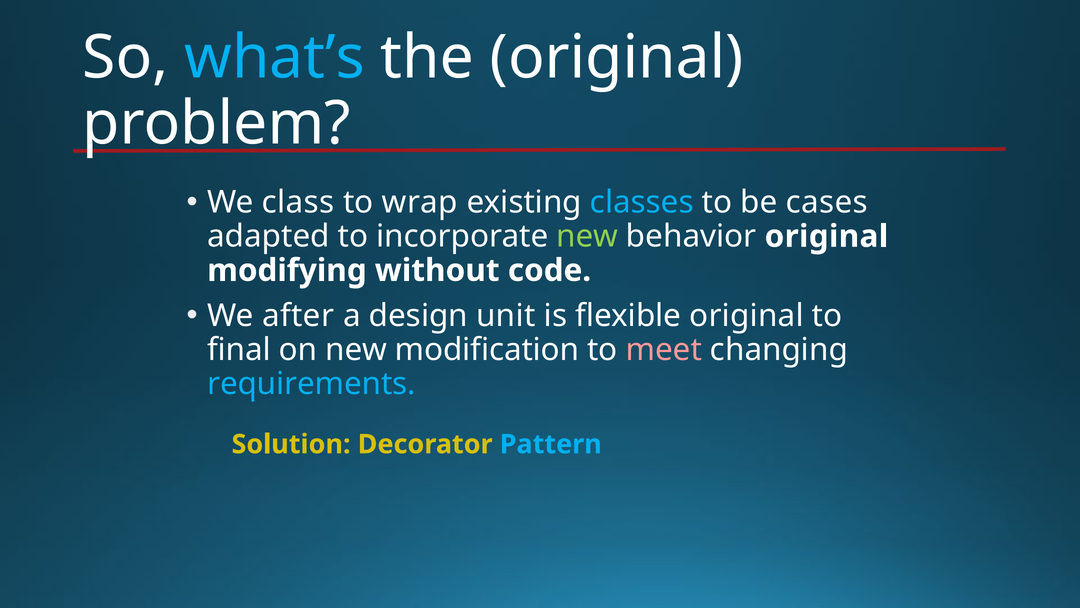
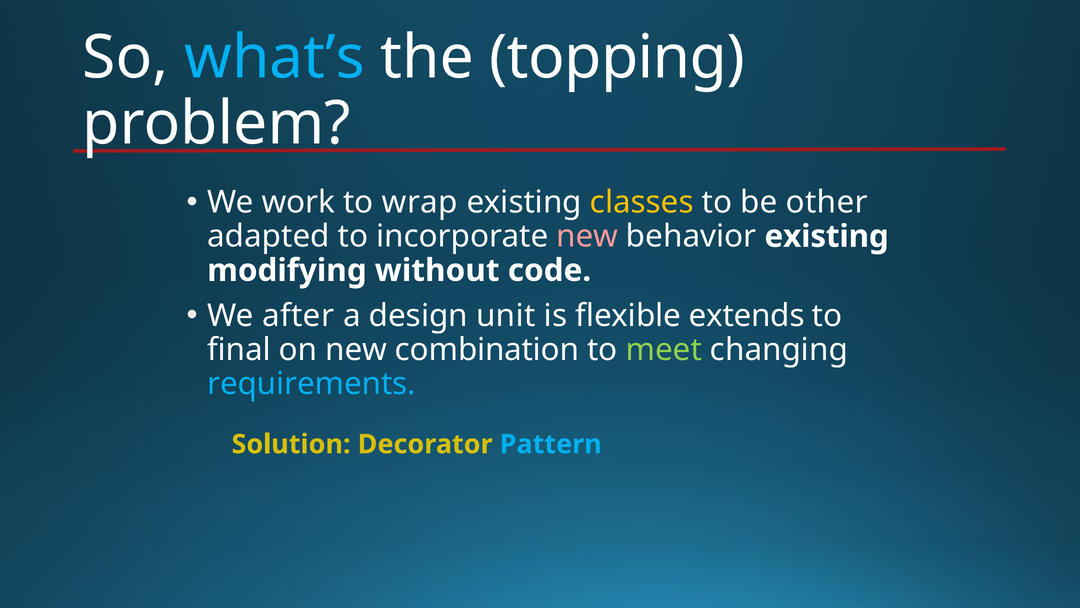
the original: original -> topping (617, 58)
class: class -> work (298, 202)
classes colour: light blue -> yellow (642, 202)
cases: cases -> other (827, 202)
new colour: light green -> pink (587, 236)
behavior original: original -> existing (827, 236)
flexible original: original -> extends (747, 316)
modification: modification -> combination (487, 350)
meet colour: pink -> light green (664, 350)
